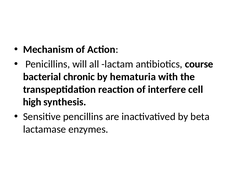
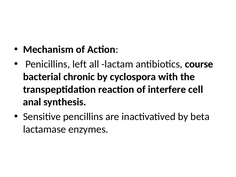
will: will -> left (80, 64)
hematuria: hematuria -> cyclospora (133, 77)
high: high -> anal (32, 102)
